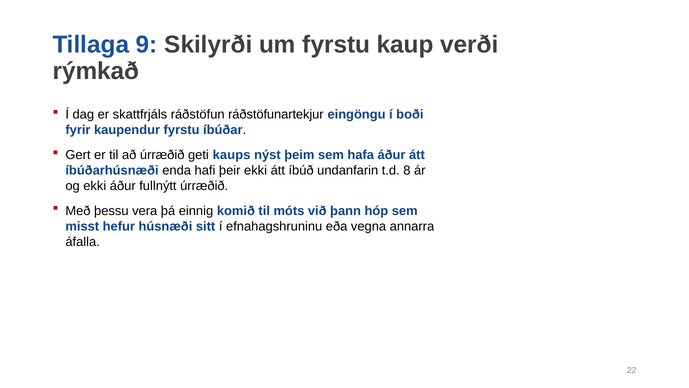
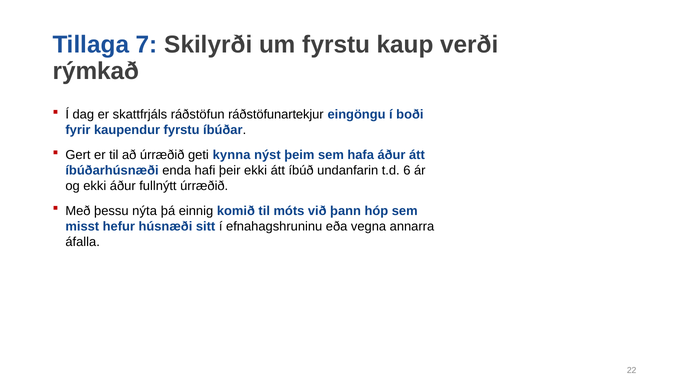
9: 9 -> 7 (147, 45)
kaups: kaups -> kynna (232, 155)
8: 8 -> 6 (407, 170)
vera: vera -> nýta (145, 211)
